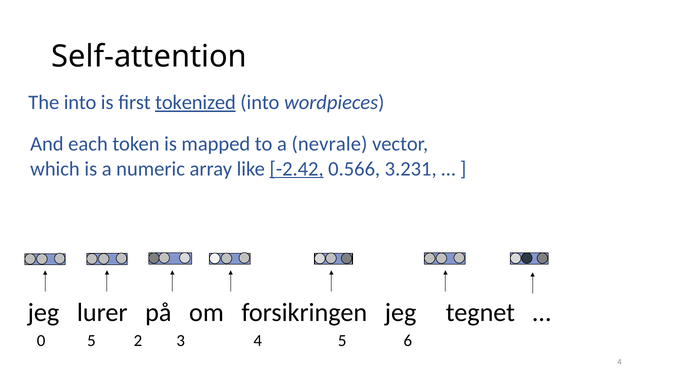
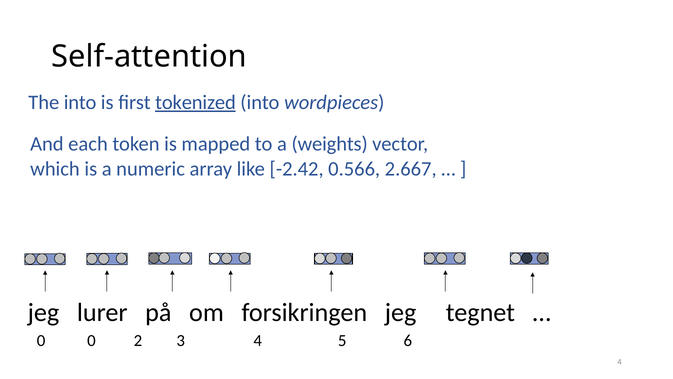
nevrale: nevrale -> weights (330, 144)
-2.42 underline: present -> none (297, 169)
3.231: 3.231 -> 2.667 (411, 169)
0 5: 5 -> 0 (91, 340)
